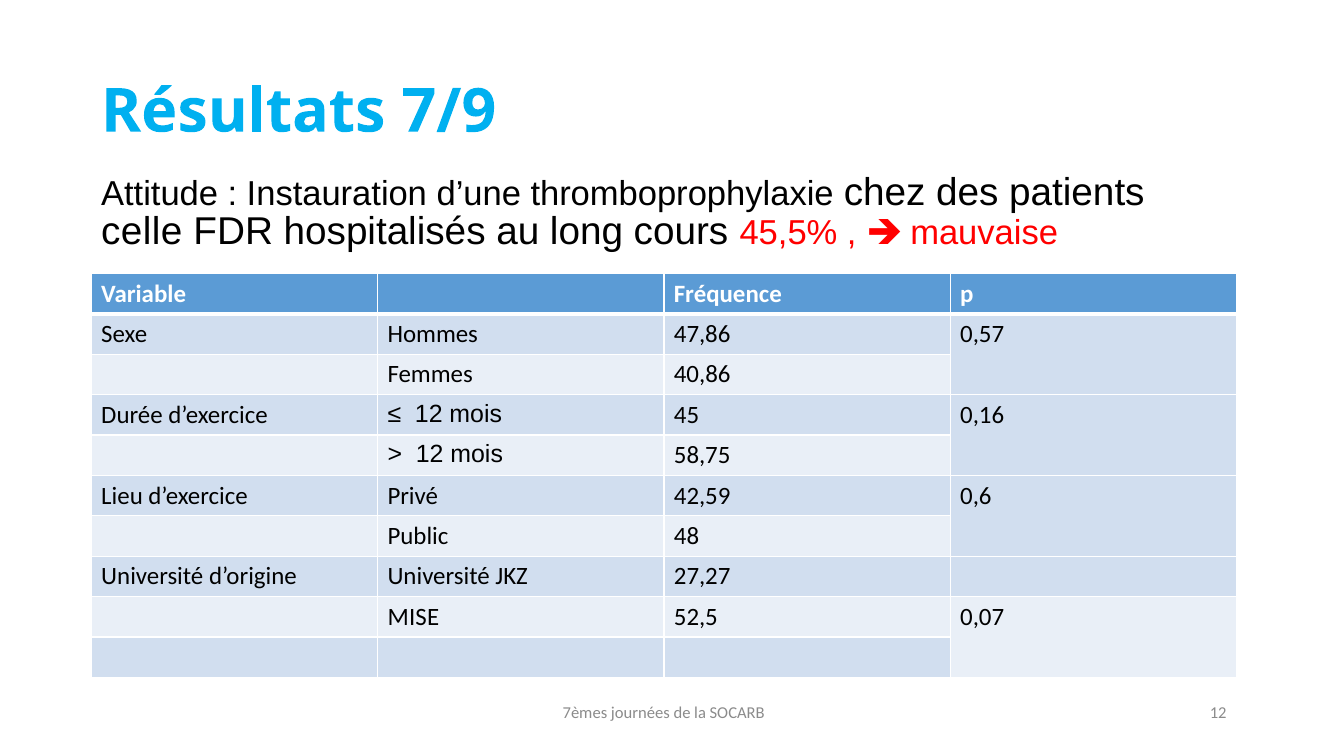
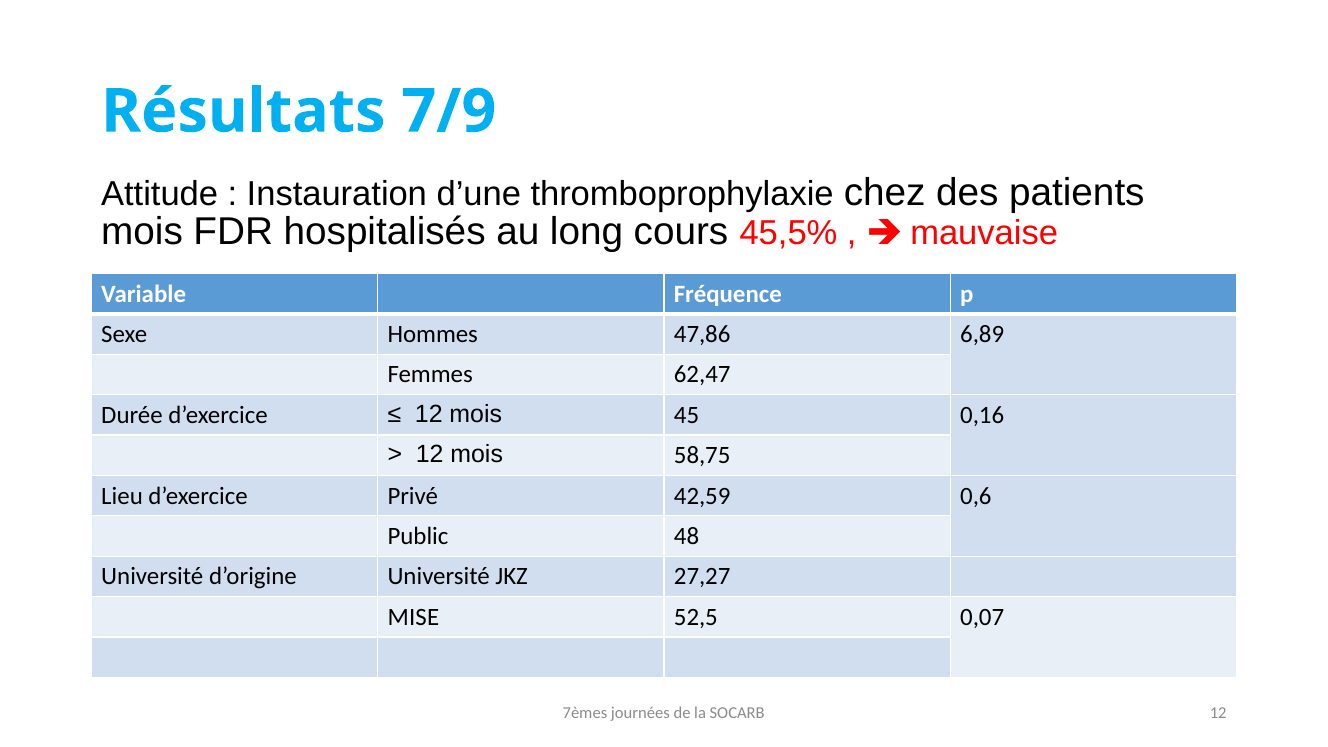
celle: celle -> mois (142, 231)
0,57: 0,57 -> 6,89 (982, 334)
40,86: 40,86 -> 62,47 (702, 375)
